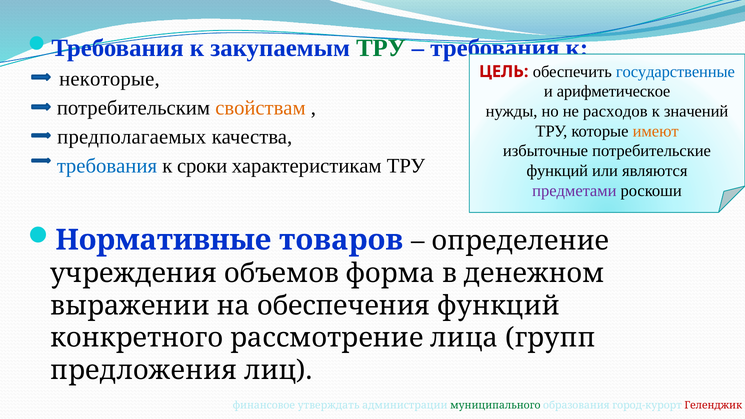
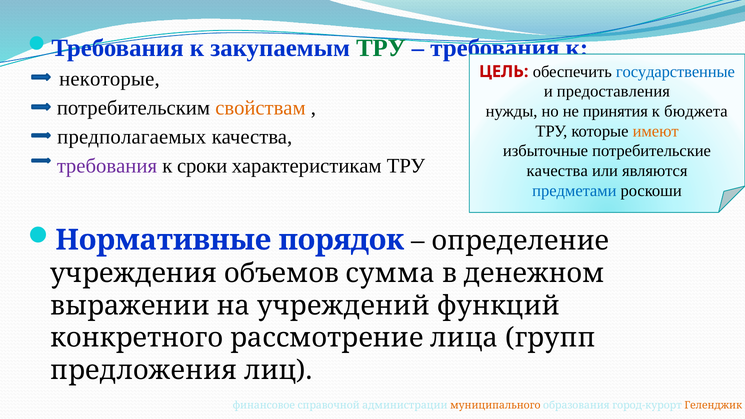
арифметическое: арифметическое -> предоставления (613, 91)
расходов: расходов -> принятия (615, 111)
значений: значений -> бюджета (696, 111)
требования colour: blue -> purple (107, 166)
функций: функций -> качества (557, 171)
предметами colour: purple -> blue (574, 191)
товаров: товаров -> порядок (341, 240)
форма: форма -> сумма (390, 273)
обеспечения: обеспечения -> учреждений (344, 306)
утверждать: утверждать -> справочной (329, 405)
муниципального colour: green -> orange (495, 405)
Геленджик colour: red -> orange (713, 405)
